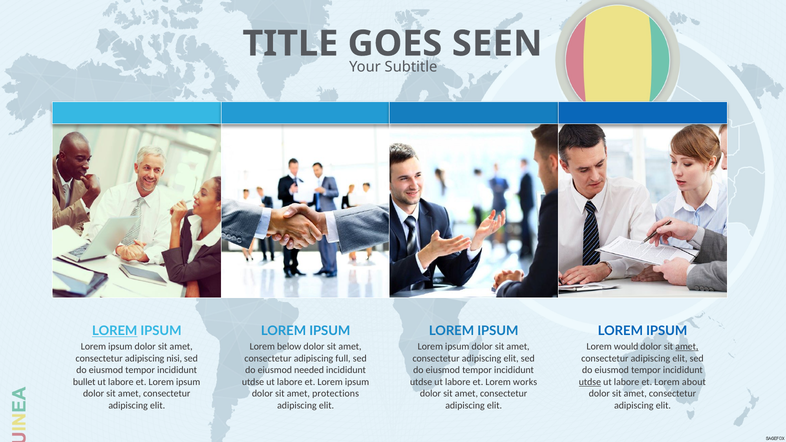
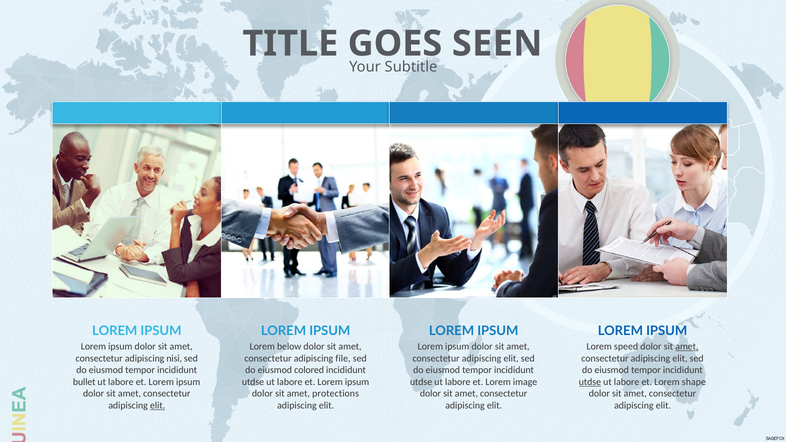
LOREM underline: present -> none (115, 331)
would: would -> speed (626, 347)
full: full -> file (343, 358)
needed: needed -> colored (309, 370)
works: works -> image (525, 382)
about: about -> shape (694, 382)
elit underline: none -> present (158, 406)
